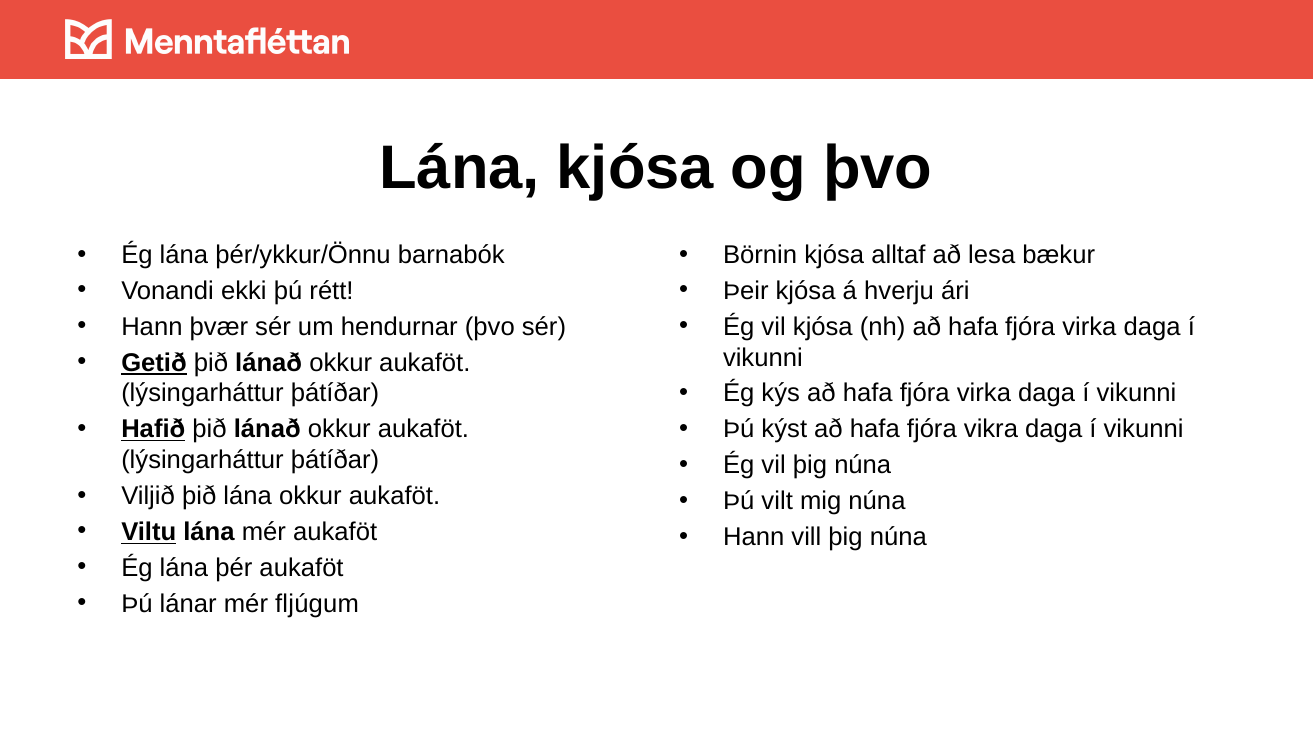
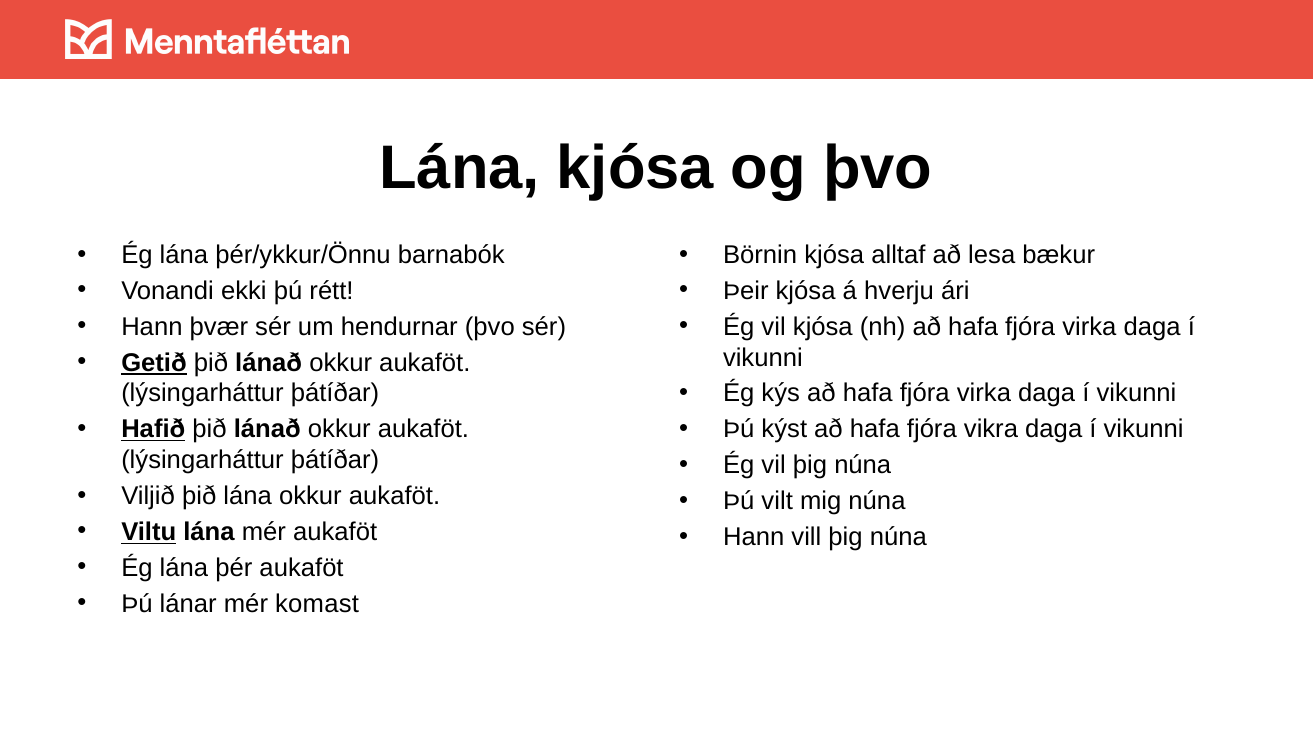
fljúgum: fljúgum -> komast (317, 604)
